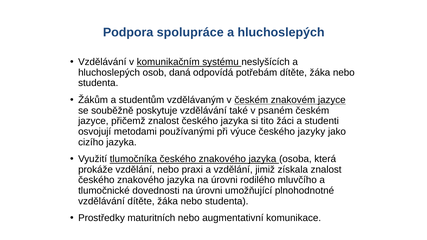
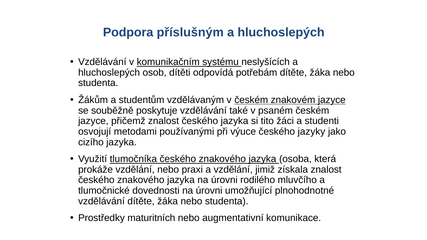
spolupráce: spolupráce -> příslušným (190, 33)
daná: daná -> dítěti (180, 73)
